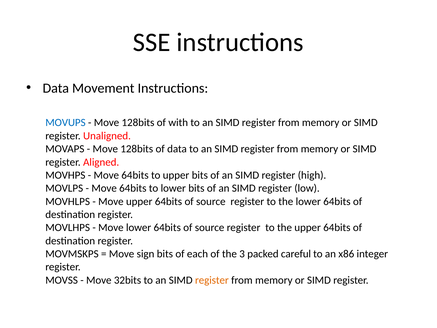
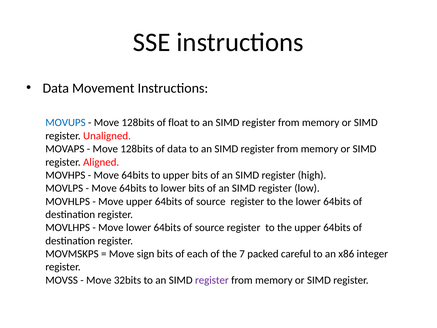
with: with -> float (178, 123)
3: 3 -> 7 (242, 254)
register colour: orange -> purple (212, 280)
